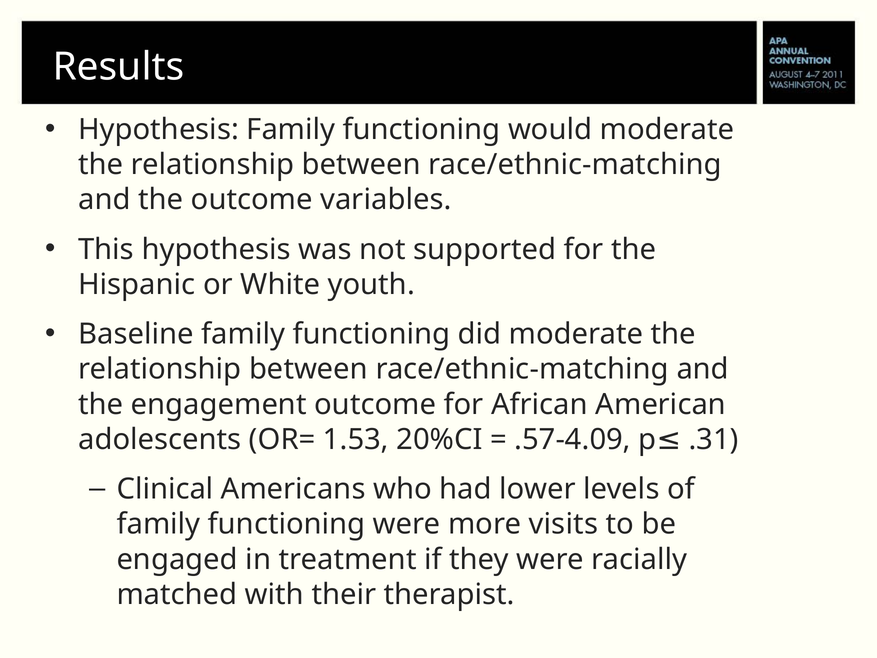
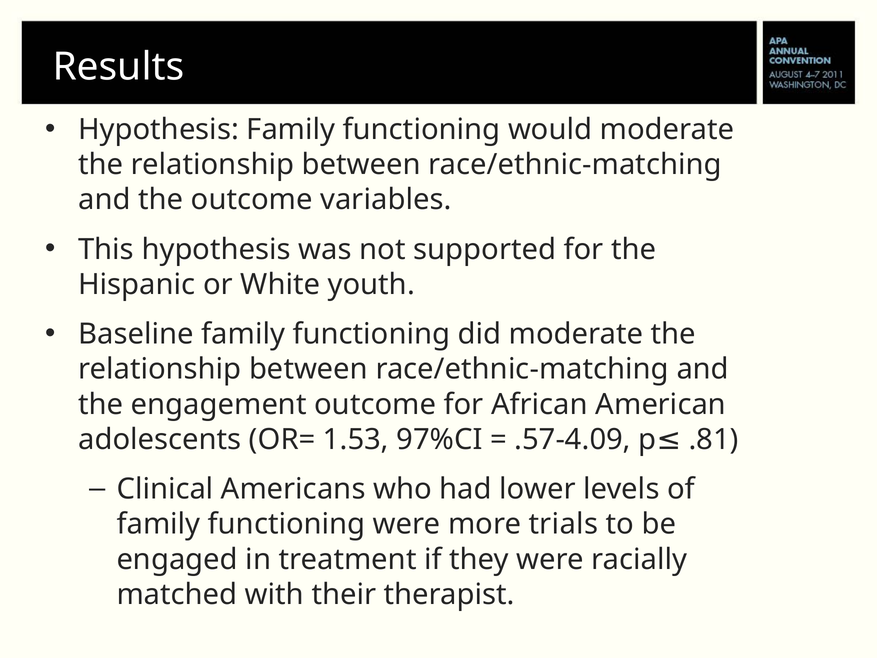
20%CI: 20%CI -> 97%CI (439, 439)
.31: .31 -> .81 (714, 439)
visits: visits -> trials (563, 524)
